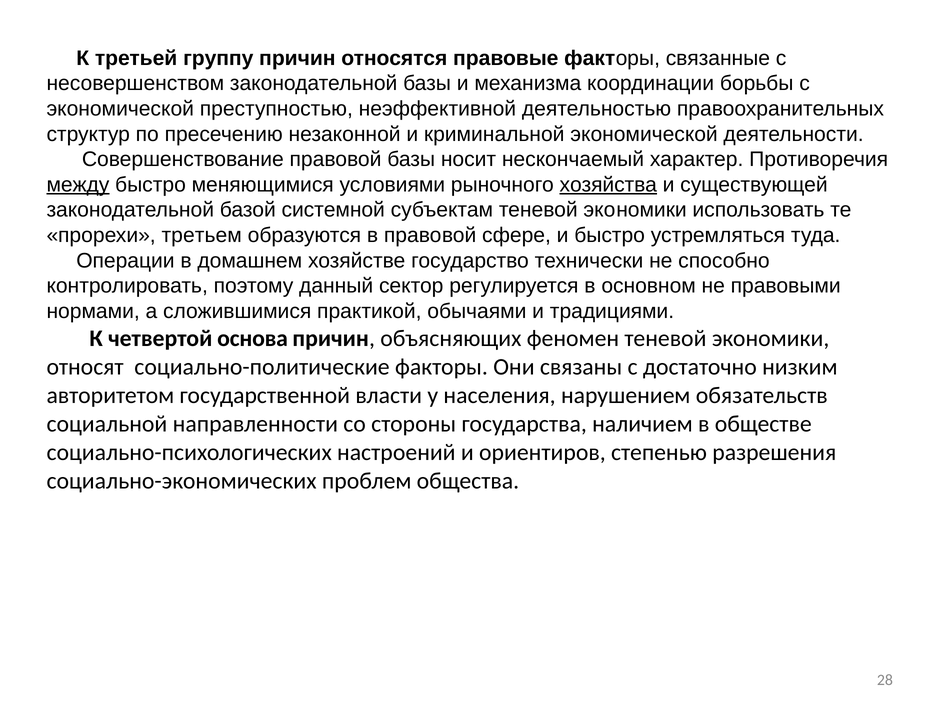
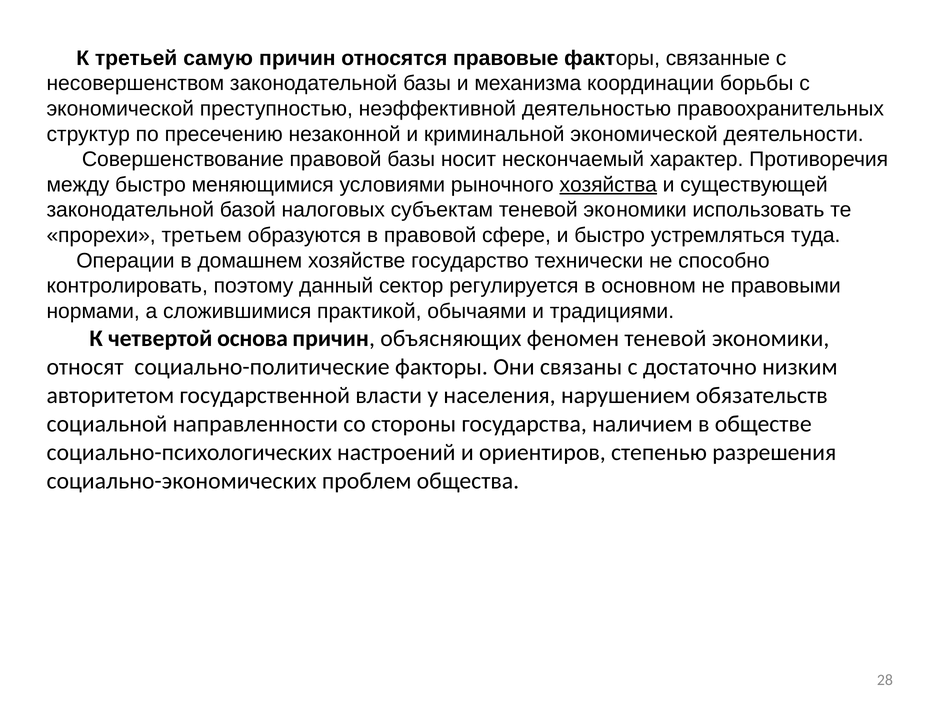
группу: группу -> самую (218, 58)
между underline: present -> none (78, 185)
системной: системной -> налоговых (333, 210)
